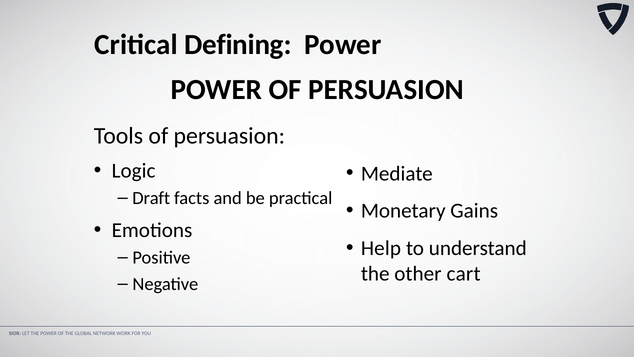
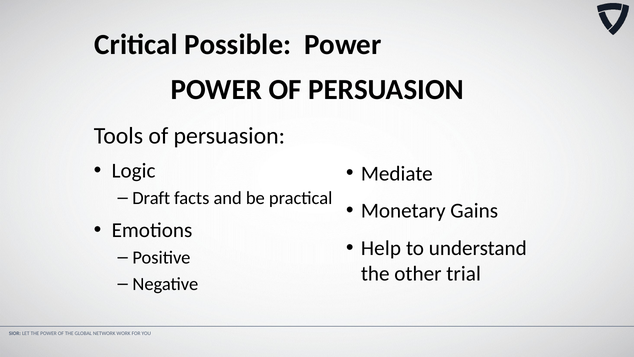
Defining: Defining -> Possible (238, 44)
cart: cart -> trial (464, 273)
